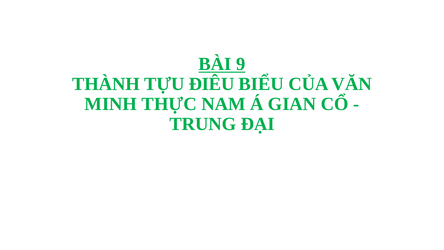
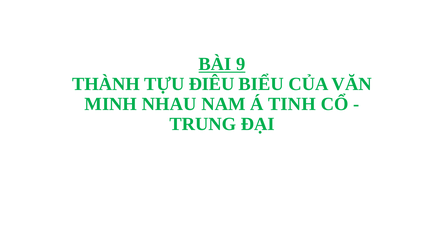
THỰC: THỰC -> NHAU (169, 104)
GIAN: GIAN -> TINH (292, 104)
